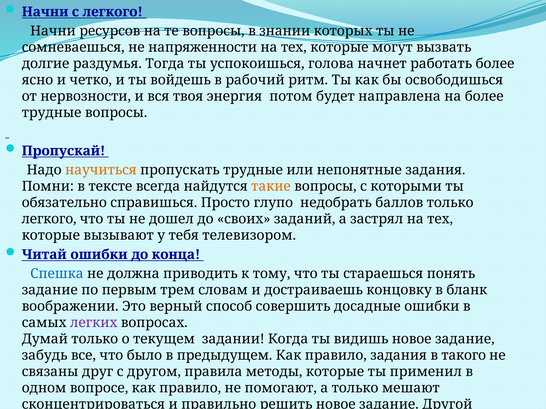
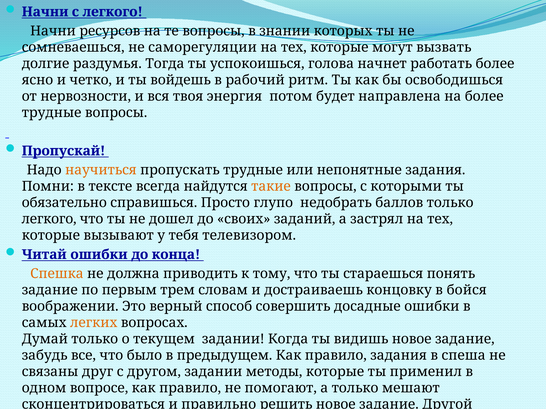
напряженности: напряженности -> саморегуляции (203, 47)
Спешка colour: blue -> orange (57, 274)
бланк: бланк -> бойся (467, 290)
легких colour: purple -> orange (94, 323)
в такого: такого -> спеша (464, 356)
другом правила: правила -> задании (213, 372)
